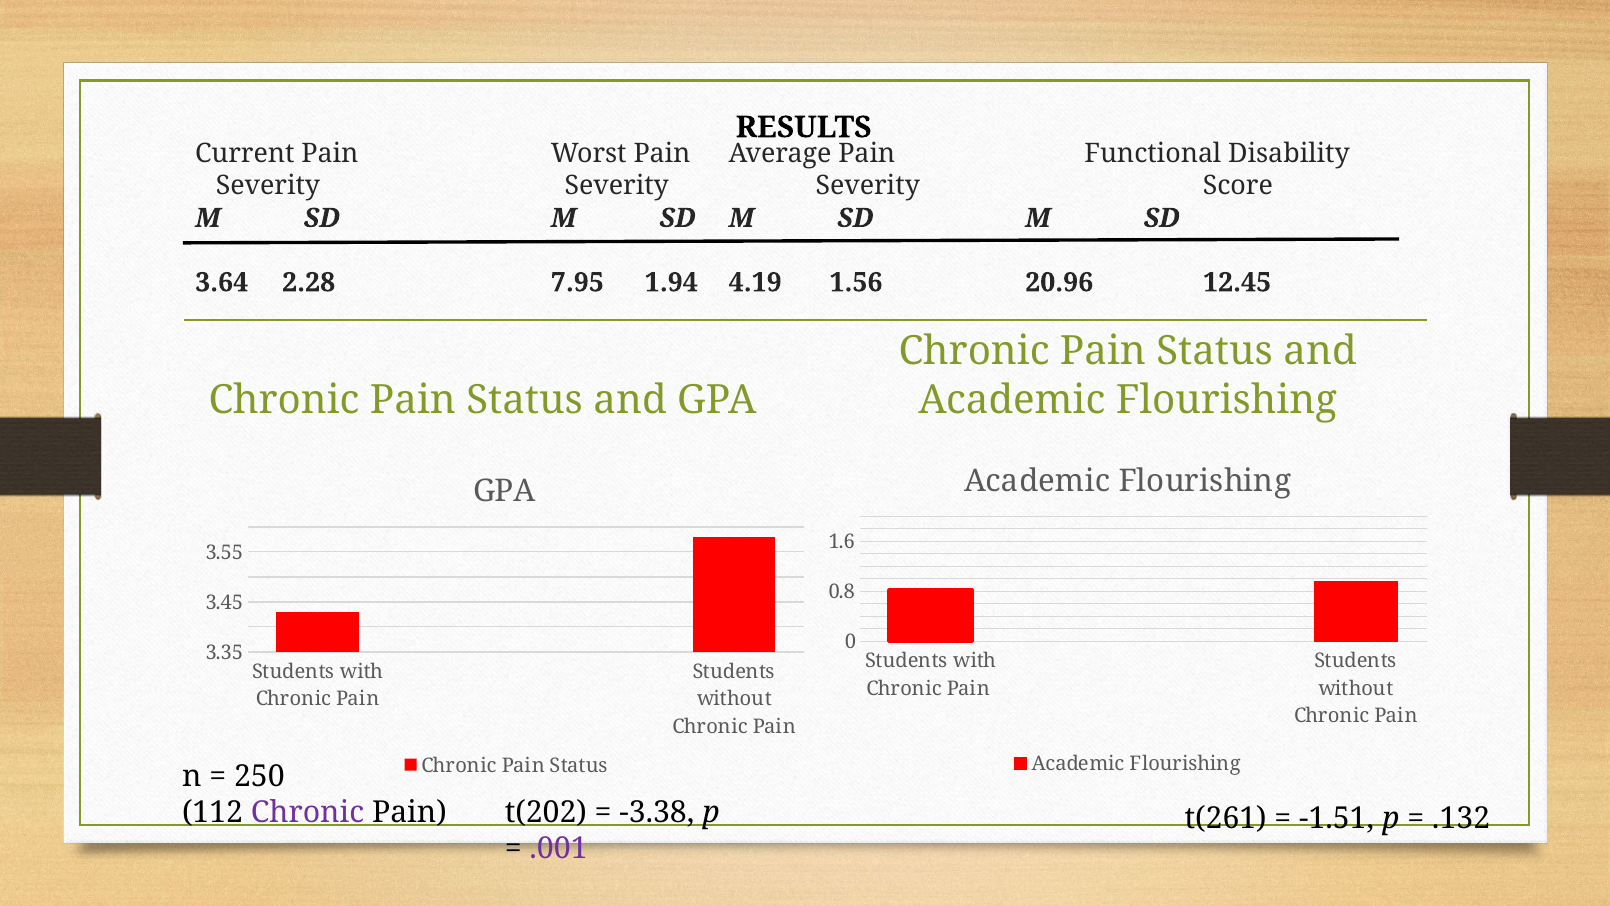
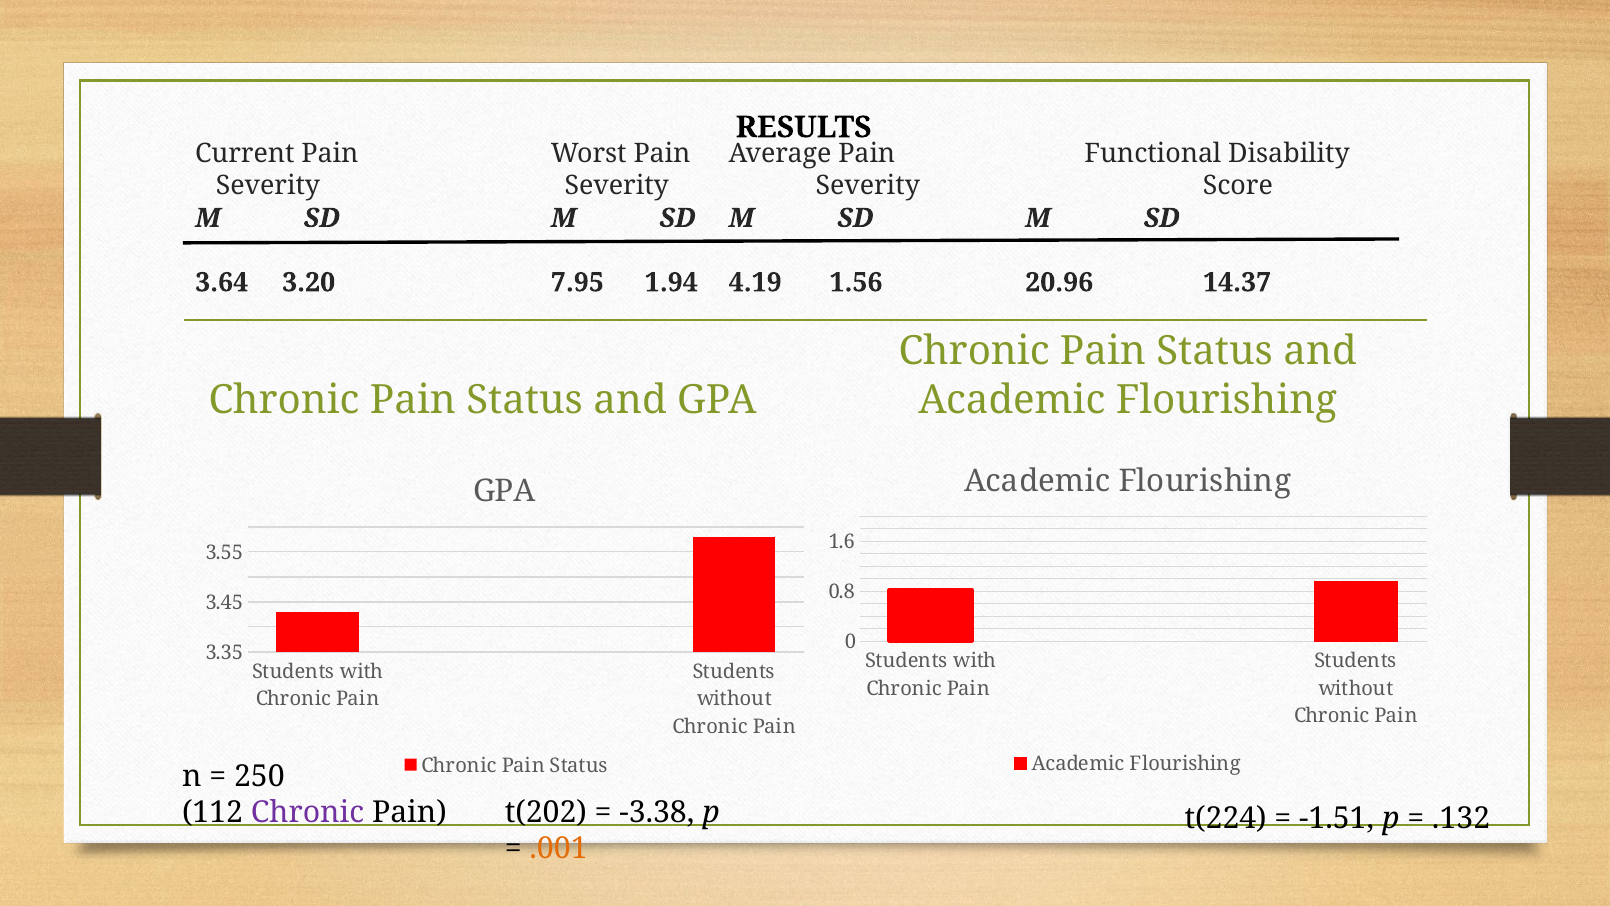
2.28: 2.28 -> 3.20 (309, 282)
12.45: 12.45 -> 14.37 (1237, 282)
t(261: t(261 -> t(224 (1226, 819)
.001 colour: purple -> orange (559, 848)
